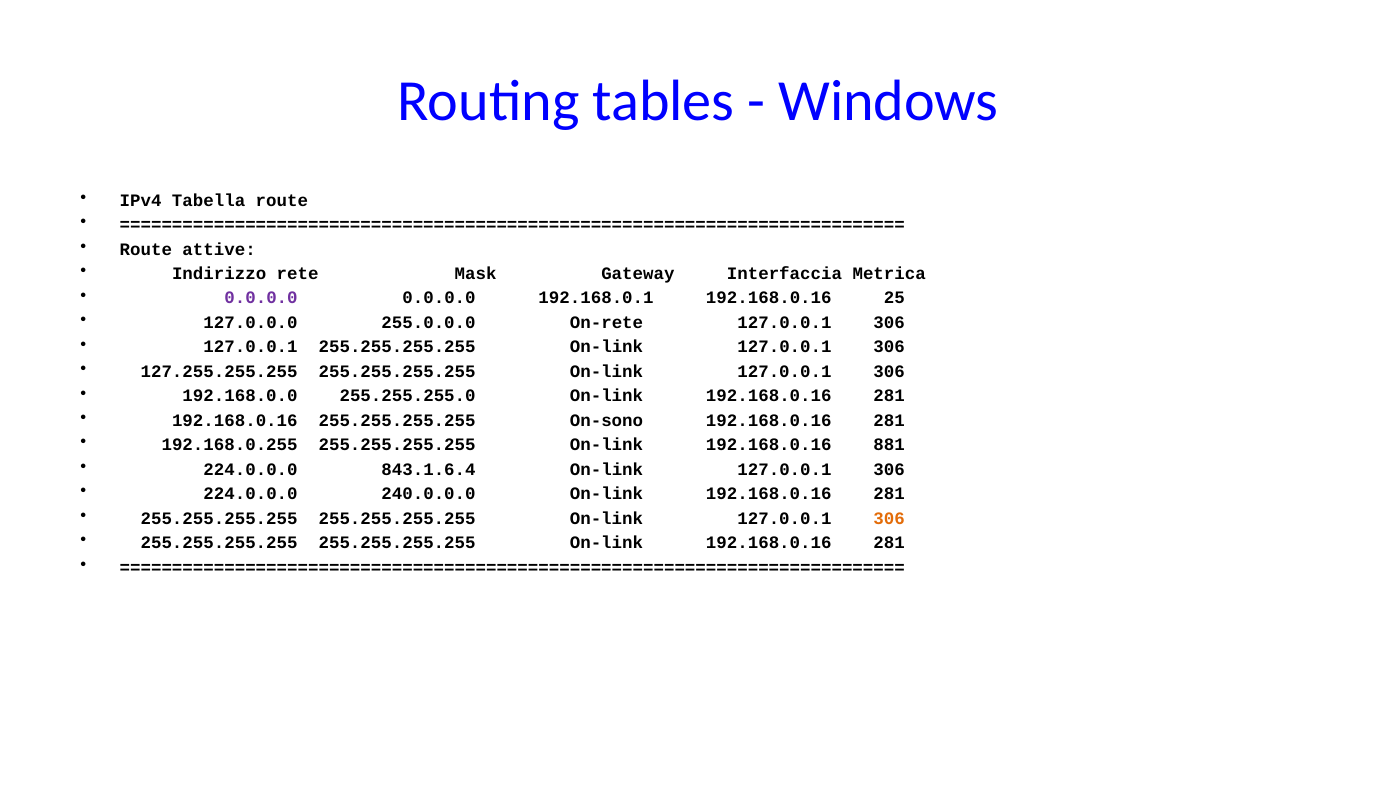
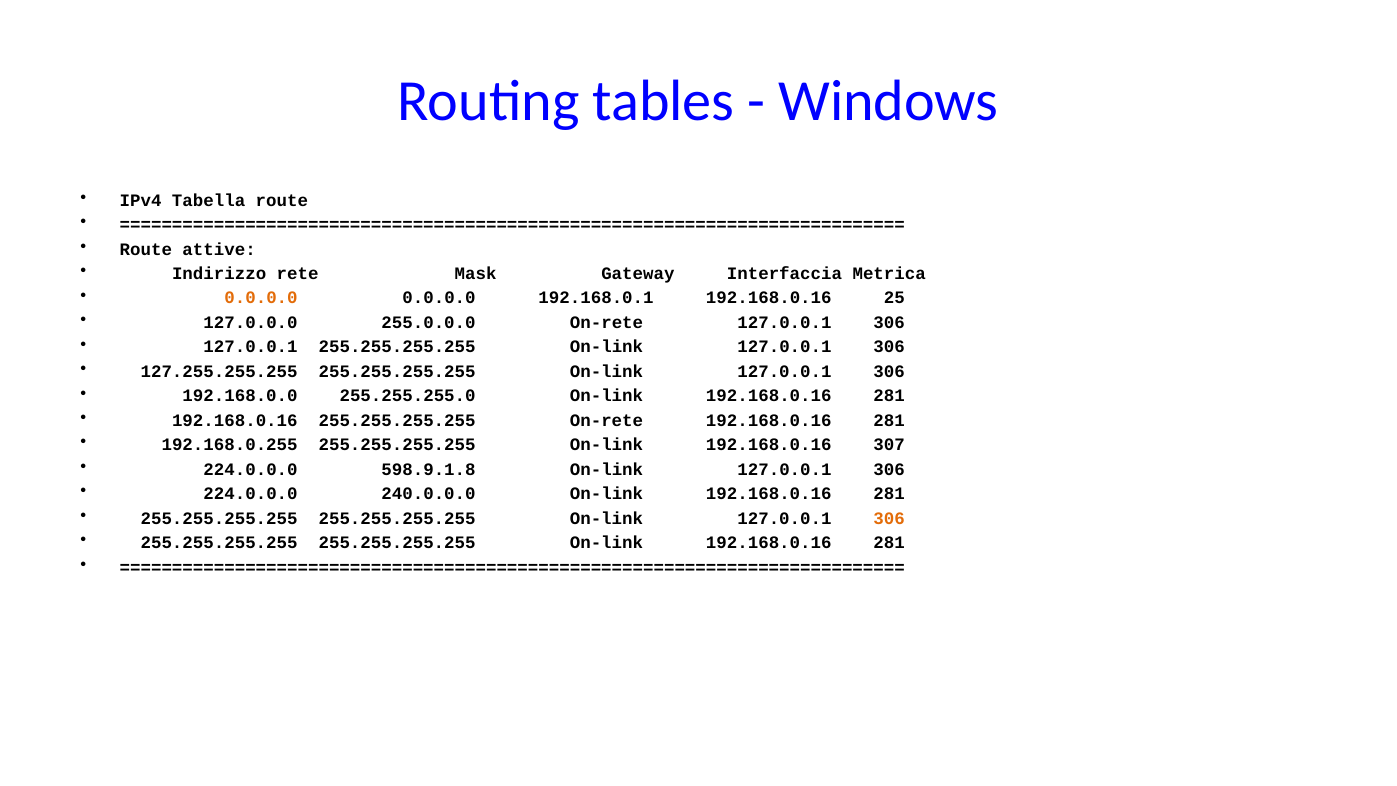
0.0.0.0 colour: purple -> orange (261, 298)
255.255.255.255 On-sono: On-sono -> On-rete (606, 420)
881: 881 -> 307 (889, 445)
843.1.6.4: 843.1.6.4 -> 598.9.1.8 (429, 469)
